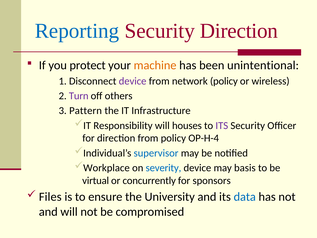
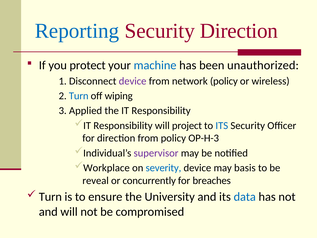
machine colour: orange -> blue (155, 65)
unintentional: unintentional -> unauthorized (263, 65)
Turn colour: purple -> blue (79, 96)
others: others -> wiping (119, 96)
Pattern: Pattern -> Applied (86, 111)
the IT Infrastructure: Infrastructure -> Responsibility (161, 111)
houses: houses -> project (187, 125)
ITS colour: purple -> blue (222, 125)
OP-H-4: OP-H-4 -> OP-H-3 (204, 138)
supervisor colour: blue -> purple (156, 153)
virtual: virtual -> reveal (96, 180)
sponsors: sponsors -> breaches (212, 180)
Files: Files -> Turn (50, 197)
